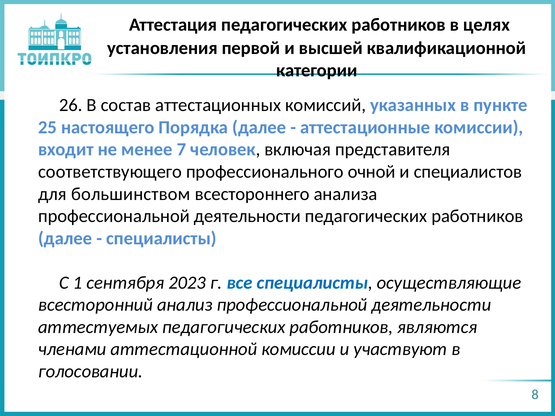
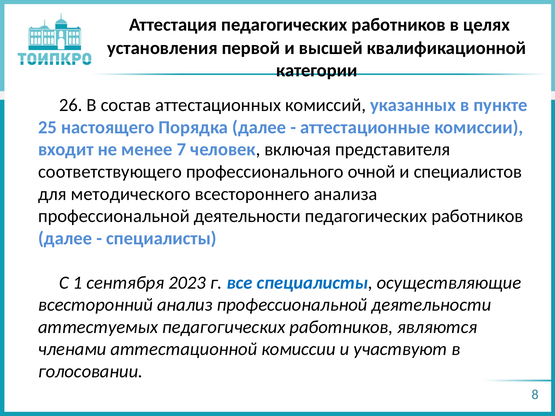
большинством: большинством -> методического (131, 194)
